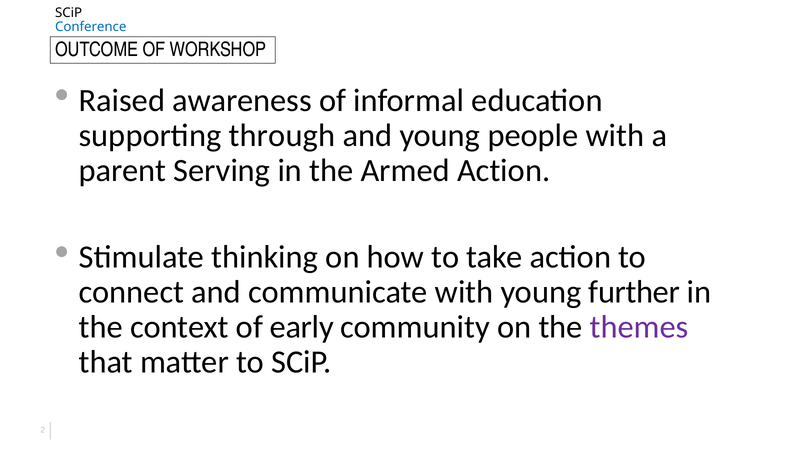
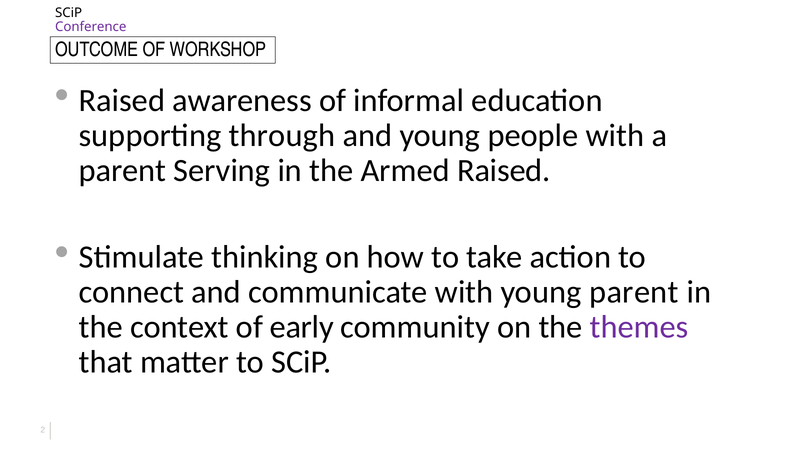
Conference colour: blue -> purple (91, 27)
Armed Action: Action -> Raised (504, 171)
young further: further -> parent (634, 292)
